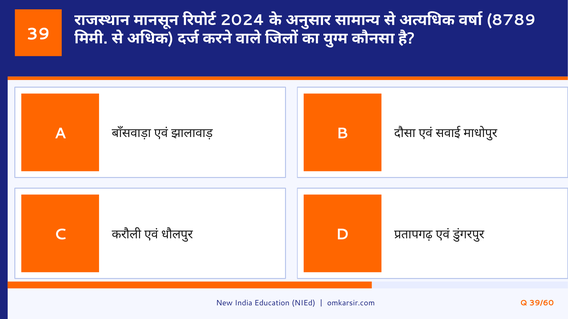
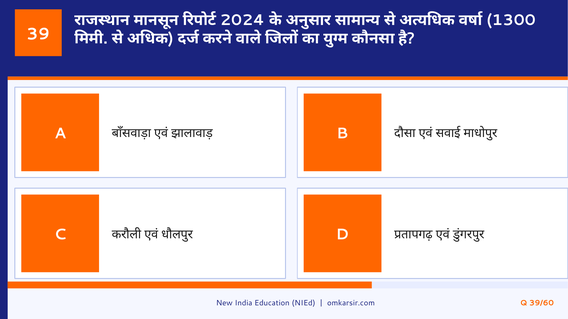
8789: 8789 -> 1300 (511, 20)
